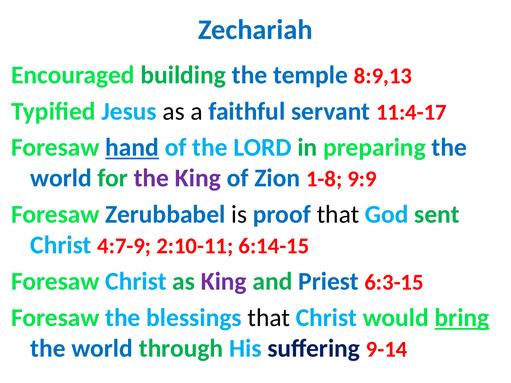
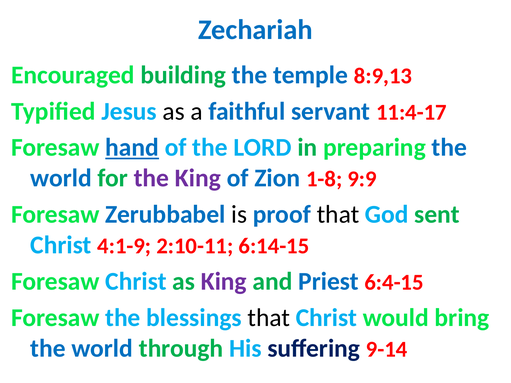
4:7-9: 4:7-9 -> 4:1-9 (124, 246)
6:3-15: 6:3-15 -> 6:4-15 (394, 283)
bring underline: present -> none (462, 318)
